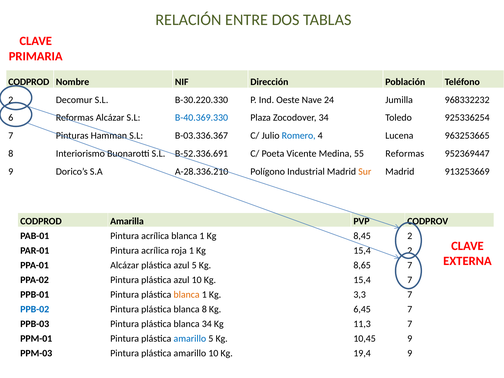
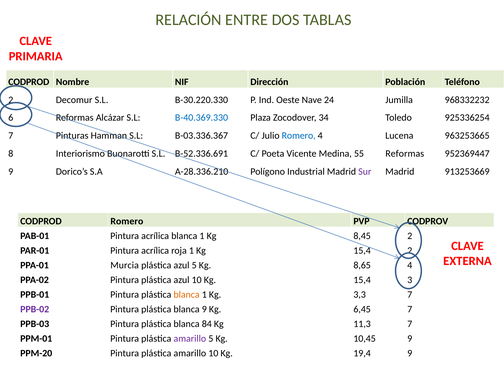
Sur colour: orange -> purple (365, 171)
CODPROD Amarilla: Amarilla -> Romero (127, 221)
PPA-01 Alcázar: Alcázar -> Murcia (125, 265)
8,65 7: 7 -> 4 (410, 265)
15,4 7: 7 -> 3 (410, 280)
PPB-02 colour: blue -> purple (35, 309)
blanca 8: 8 -> 9 (204, 309)
blanca 34: 34 -> 84 (207, 324)
amarillo colour: blue -> purple (190, 339)
PPM-03: PPM-03 -> PPM-20 (36, 353)
